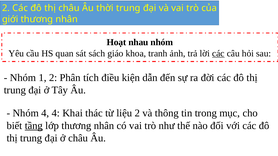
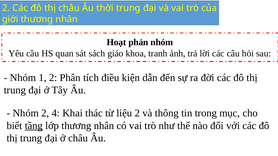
nhau: nhau -> phản (138, 42)
các underline: present -> none (218, 54)
Nhóm 4: 4 -> 2 (45, 113)
